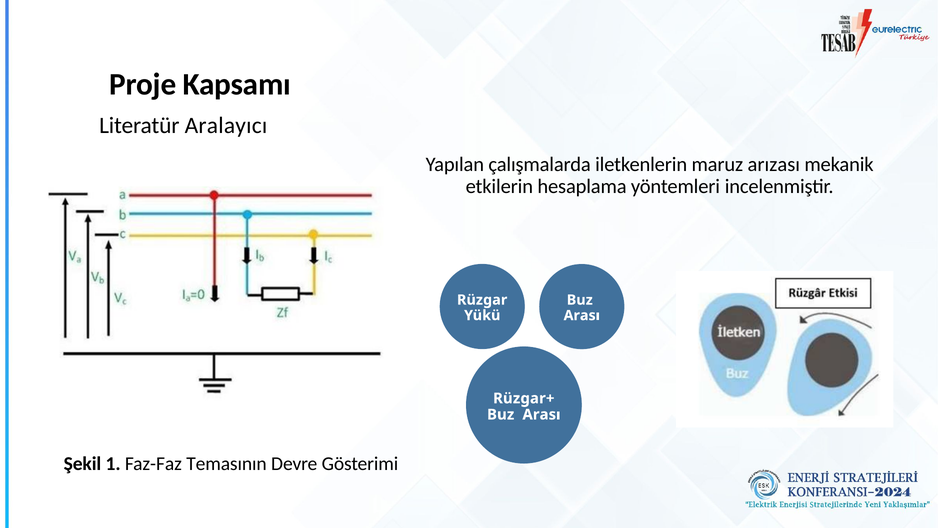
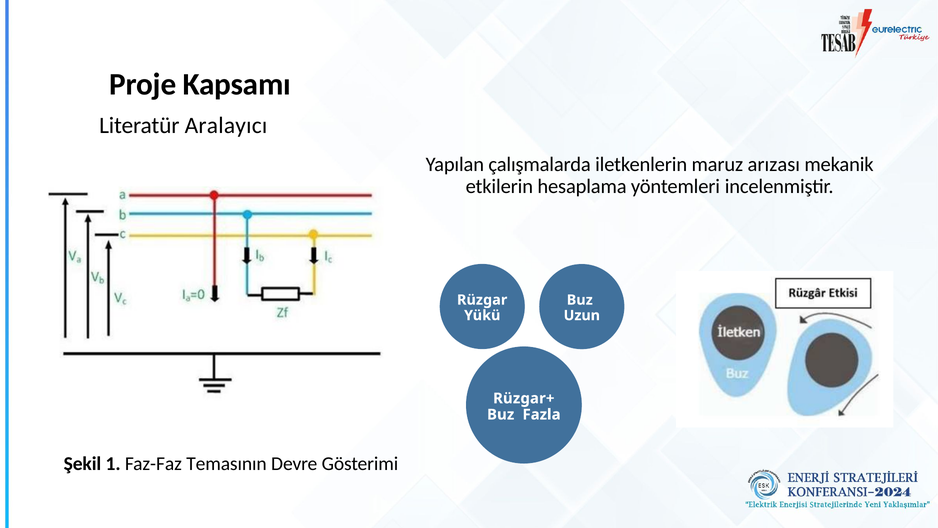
Arası: Arası -> Uzun (582, 315)
Arası: Arası -> Fazla (542, 414)
